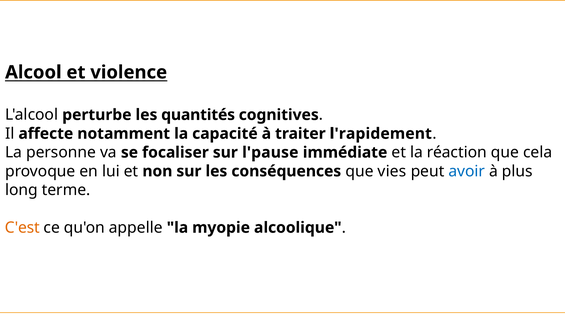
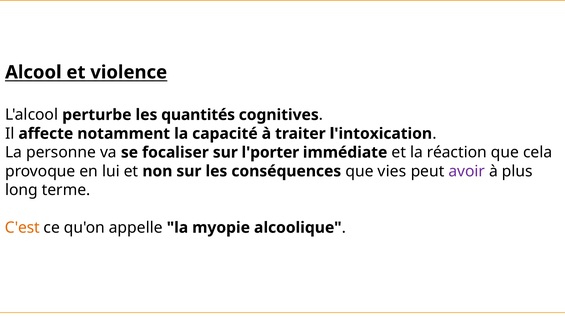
l'rapidement: l'rapidement -> l'intoxication (381, 134)
l'pause: l'pause -> l'porter (270, 152)
avoir colour: blue -> purple (467, 171)
